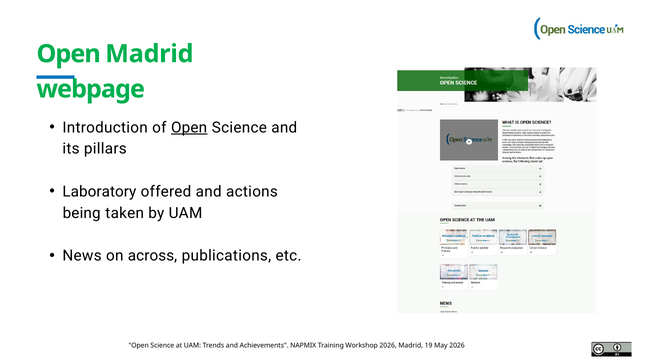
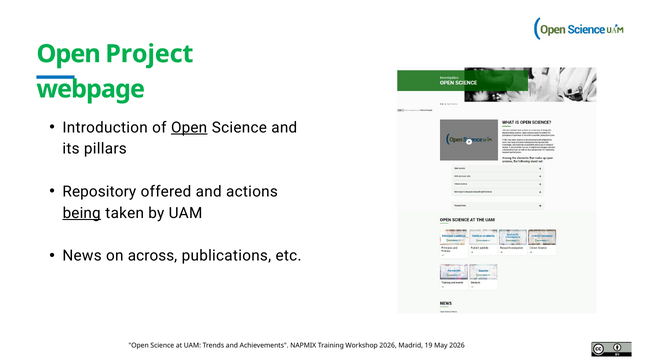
Open Madrid: Madrid -> Project (149, 54)
Laboratory: Laboratory -> Repository (99, 192)
being underline: none -> present (82, 213)
